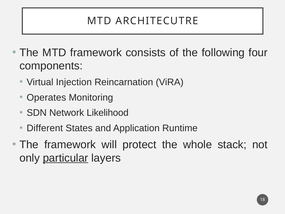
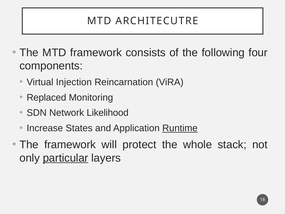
Operates: Operates -> Replaced (46, 97)
Different: Different -> Increase (45, 128)
Runtime underline: none -> present (180, 128)
